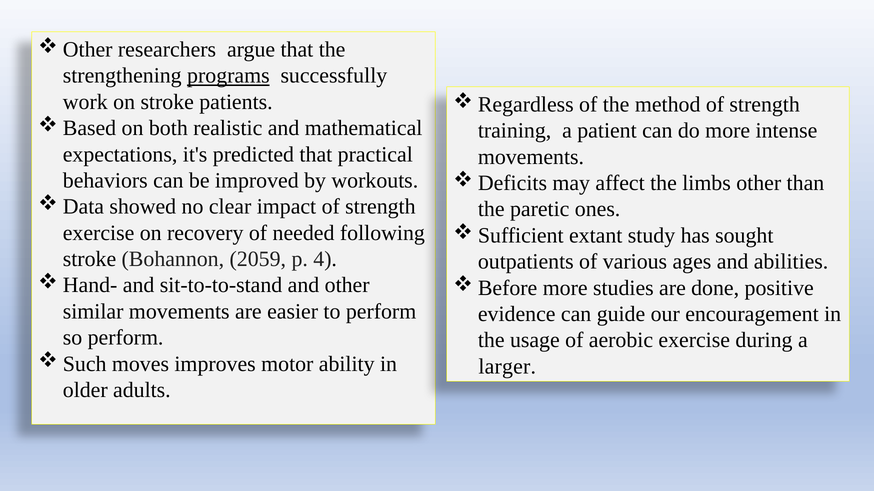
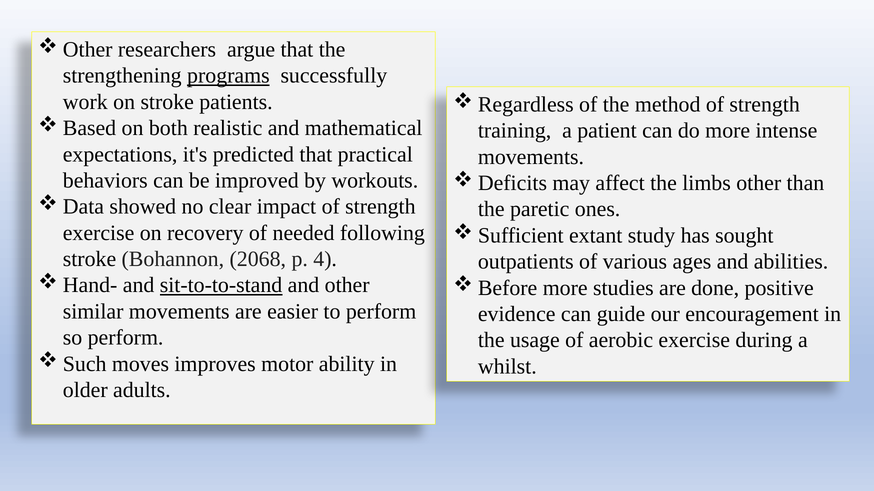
2059: 2059 -> 2068 (258, 259)
sit-to-to-stand underline: none -> present (221, 286)
larger: larger -> whilst (507, 367)
